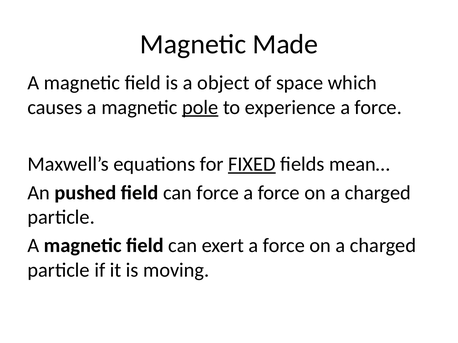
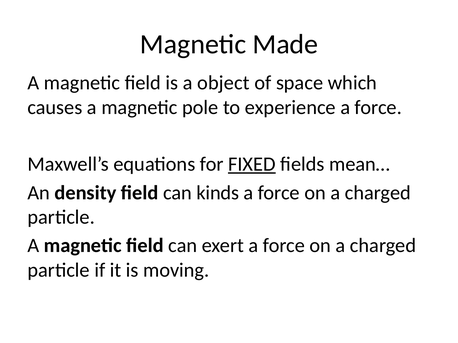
pole underline: present -> none (200, 108)
pushed: pushed -> density (85, 193)
can force: force -> kinds (218, 193)
